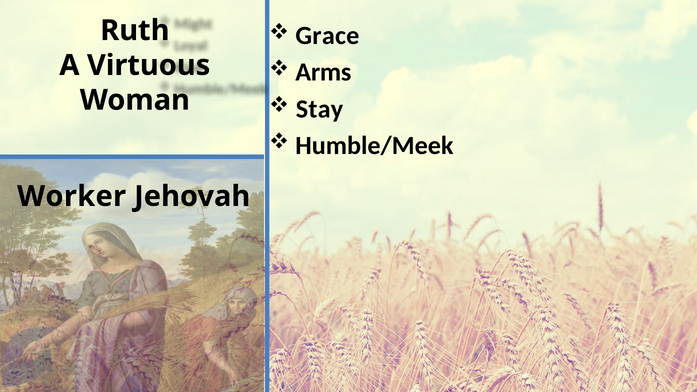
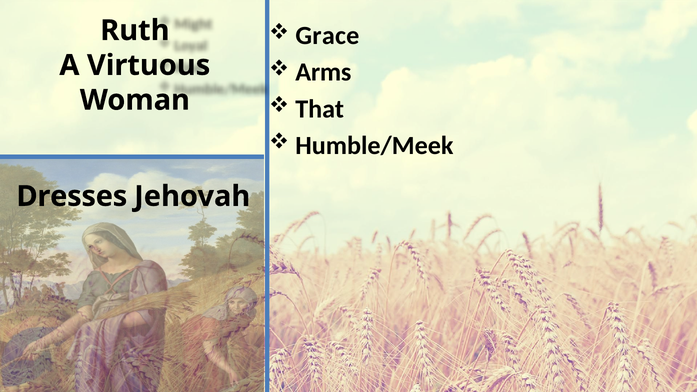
Stay: Stay -> That (320, 109)
Worker: Worker -> Dresses (72, 196)
